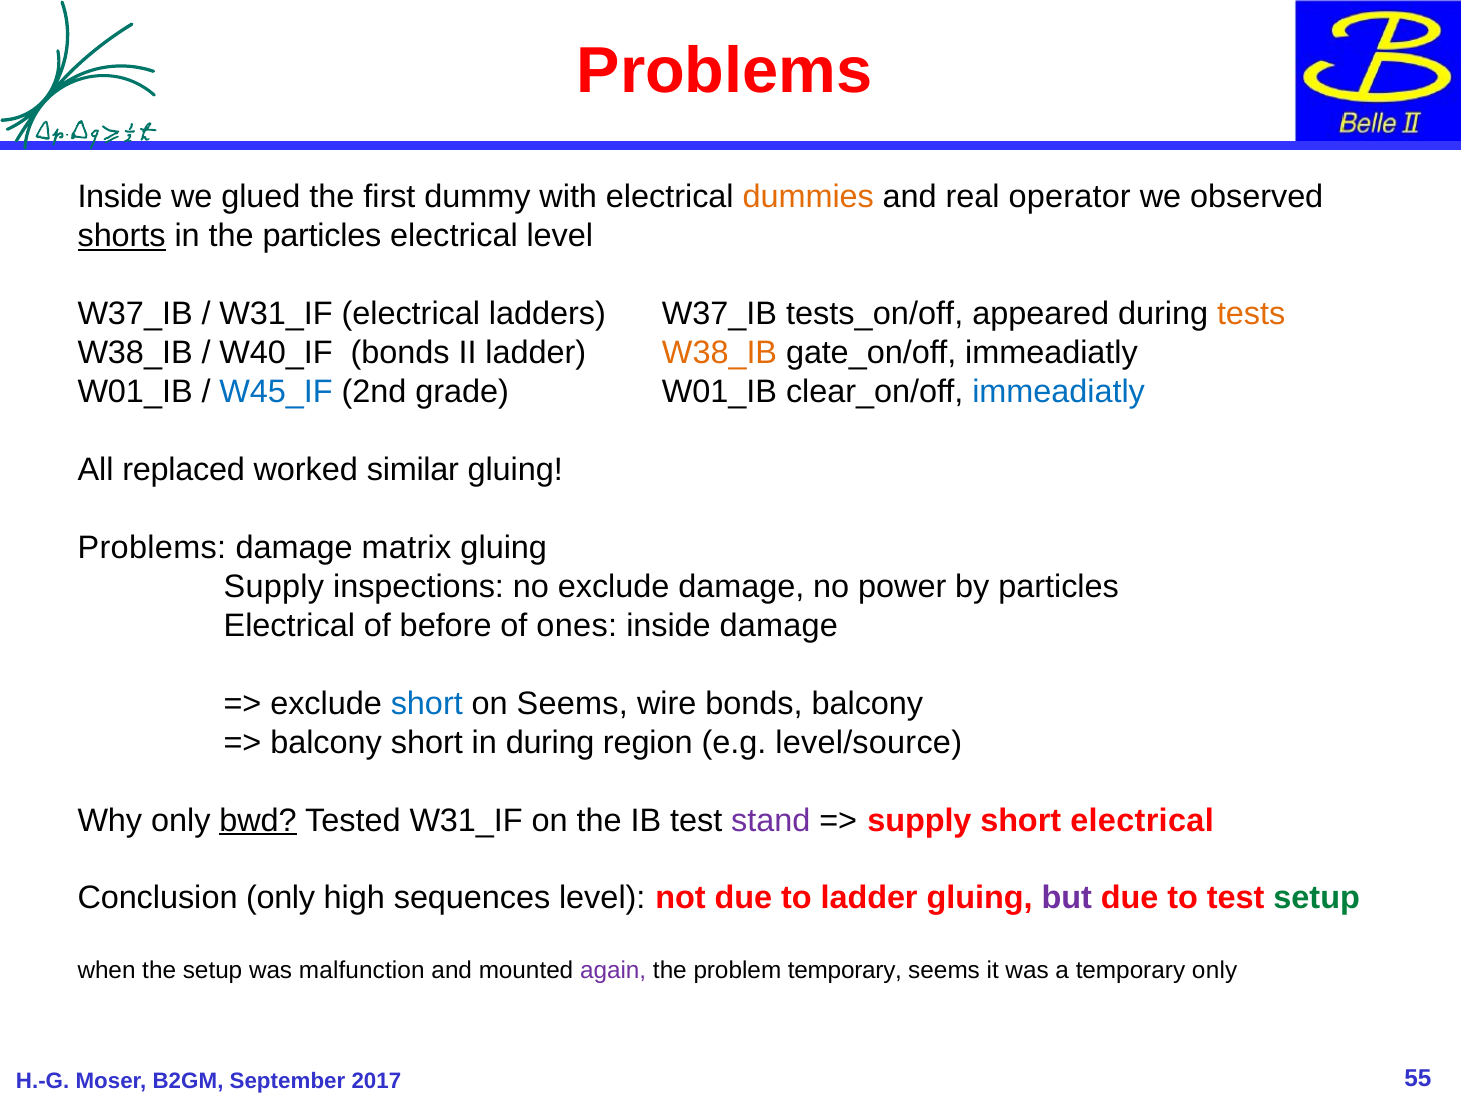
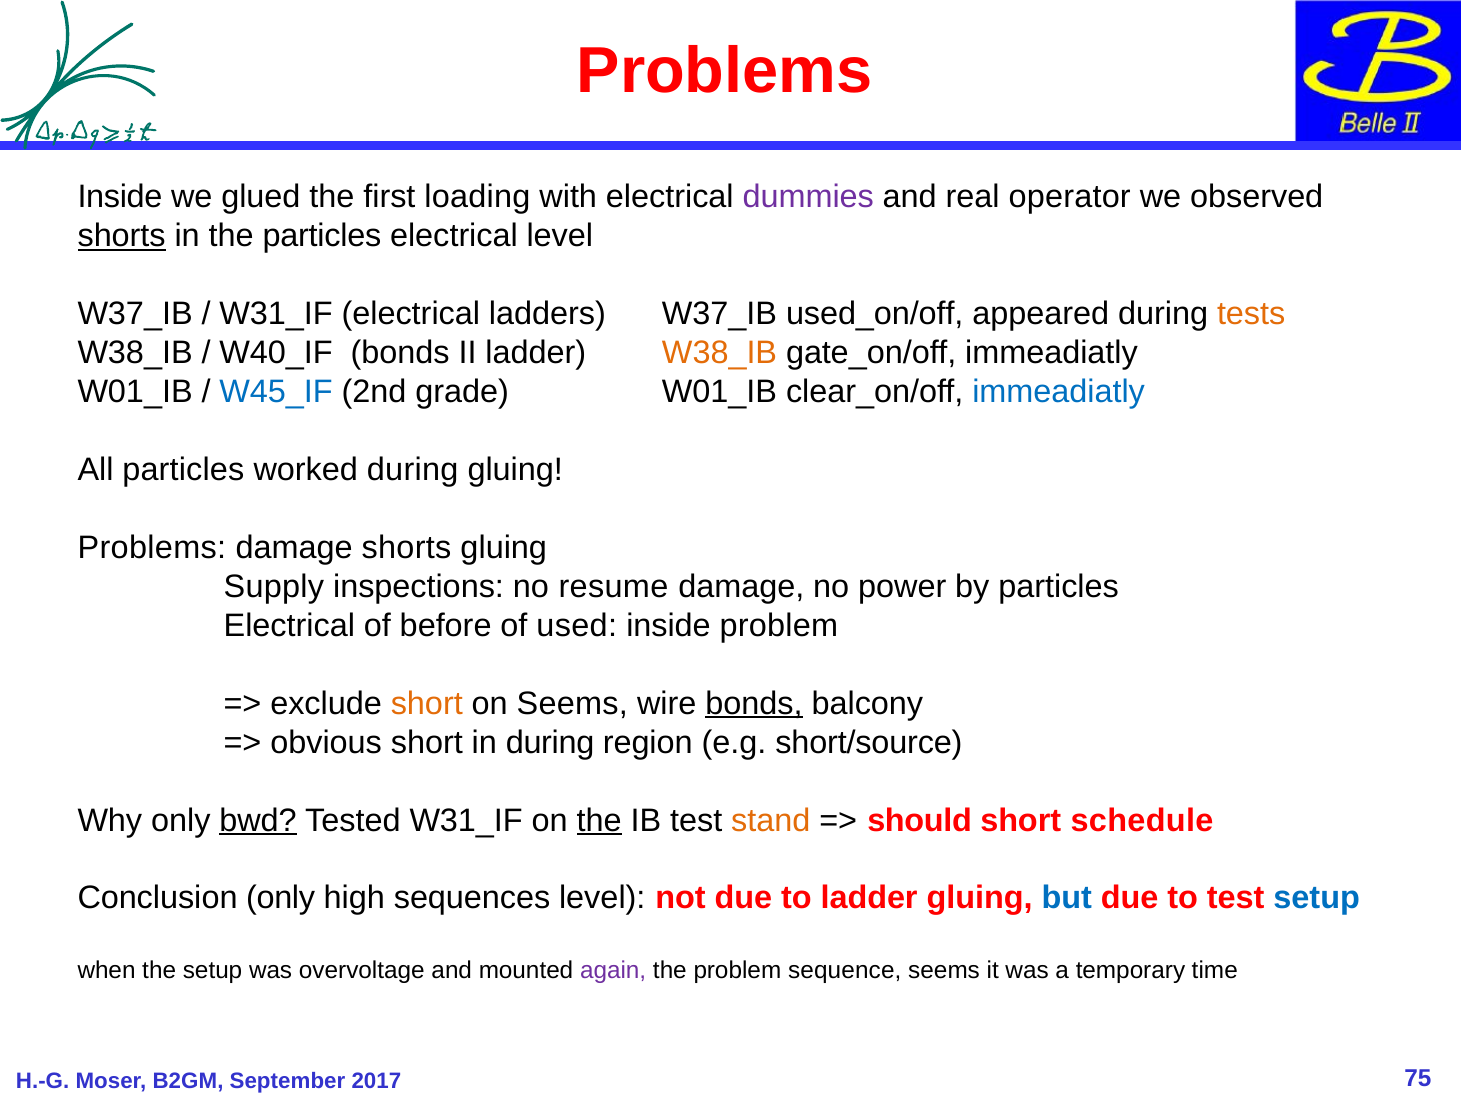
dummy: dummy -> loading (477, 197)
dummies colour: orange -> purple (808, 197)
tests_on/off: tests_on/off -> used_on/off (875, 314)
All replaced: replaced -> particles (183, 470)
worked similar: similar -> during (413, 470)
damage matrix: matrix -> shorts (406, 548)
no exclude: exclude -> resume (613, 586)
ones: ones -> used (577, 625)
inside damage: damage -> problem (779, 625)
short colour: blue -> orange (427, 703)
bonds underline: none -> present (754, 703)
balcony: balcony -> obvious (326, 742)
level/source: level/source -> short/source (869, 742)
the underline: none -> present (599, 820)
stand colour: purple -> orange (771, 820)
supply: supply -> should (920, 820)
short electrical: electrical -> schedule (1142, 820)
but colour: purple -> blue (1067, 898)
setup colour: green -> blue (1317, 898)
malfunction: malfunction -> overvoltage (362, 970)
problem temporary: temporary -> sequence (845, 970)
temporary only: only -> time (1215, 970)
55: 55 -> 75 (1418, 1078)
